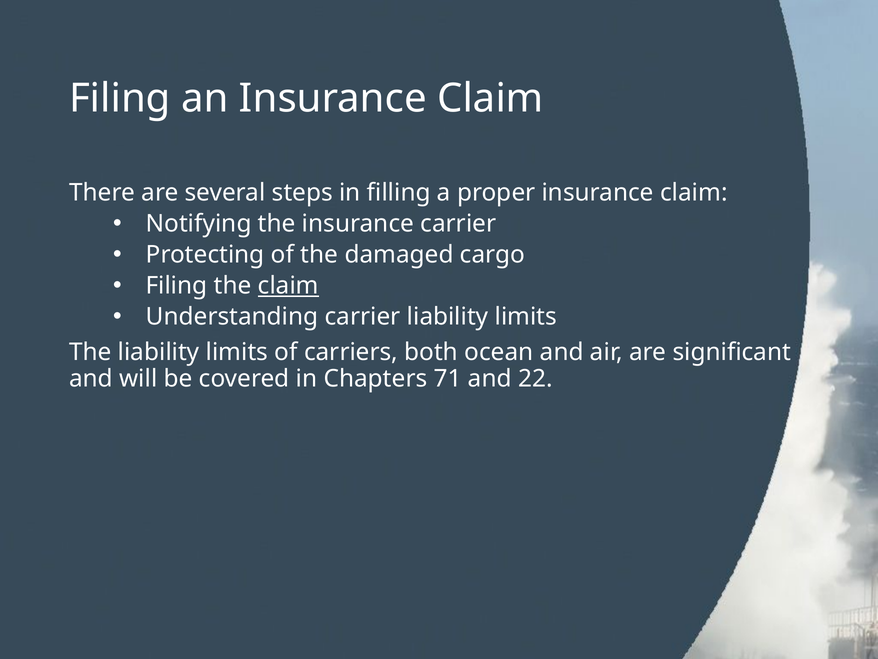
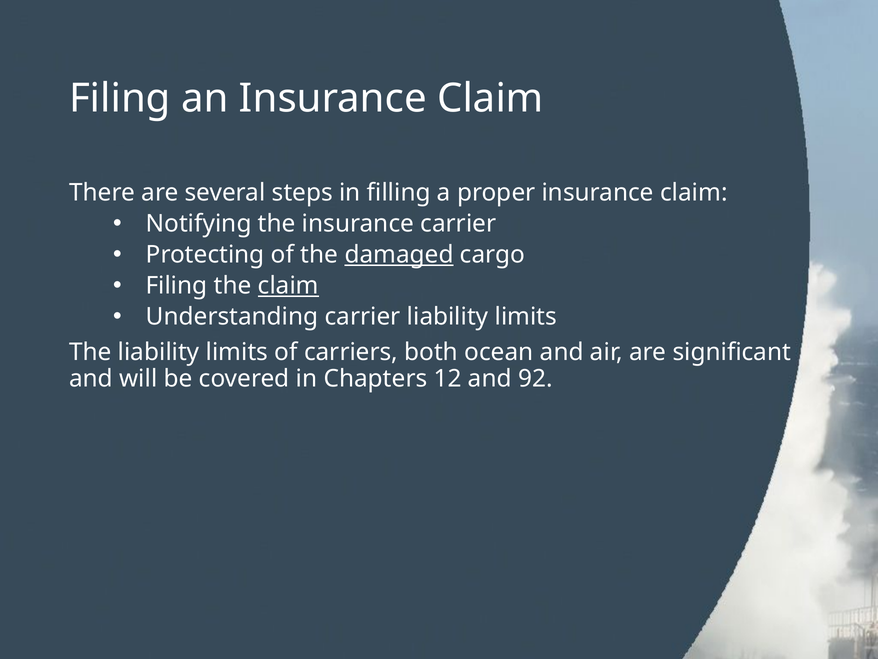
damaged underline: none -> present (399, 255)
71: 71 -> 12 (448, 378)
22: 22 -> 92 (535, 378)
